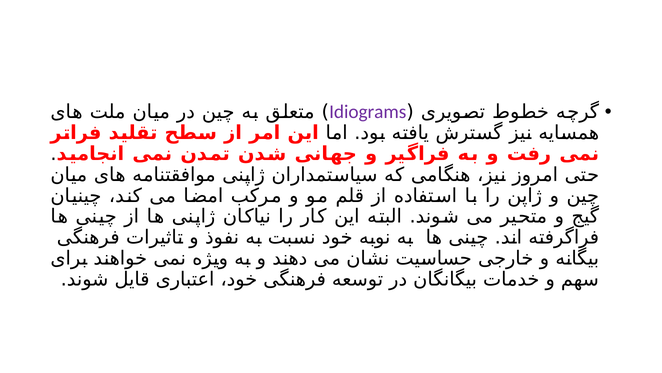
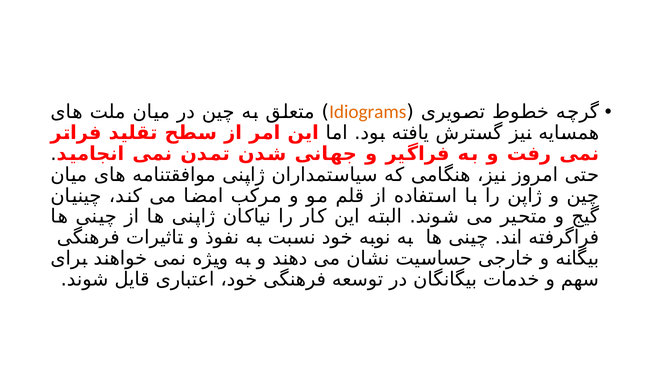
Idiograms colour: purple -> orange (368, 112)
